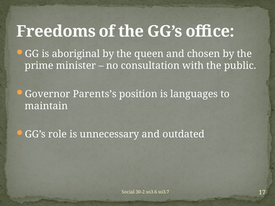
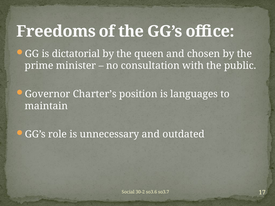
aboriginal: aboriginal -> dictatorial (76, 54)
Parents’s: Parents’s -> Charter’s (95, 94)
